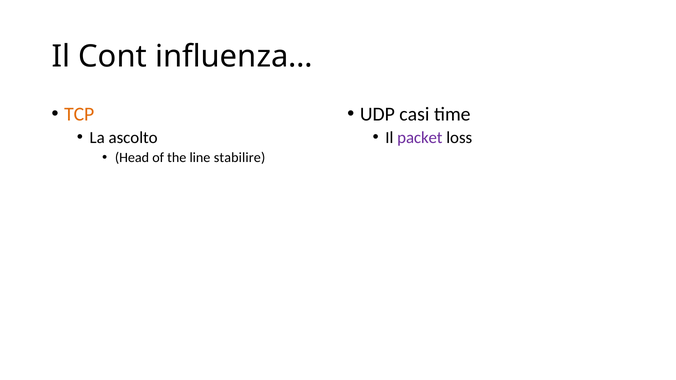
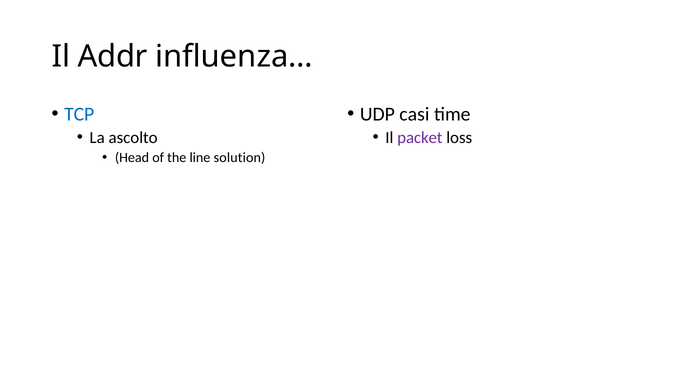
Cont: Cont -> Addr (113, 57)
TCP colour: orange -> blue (79, 114)
stabilire: stabilire -> solution (240, 158)
